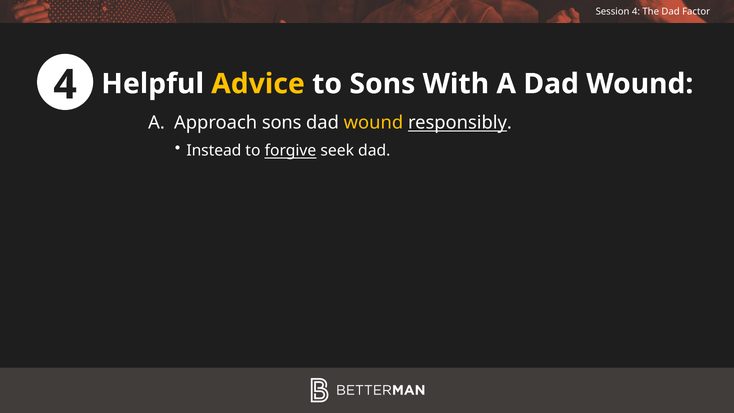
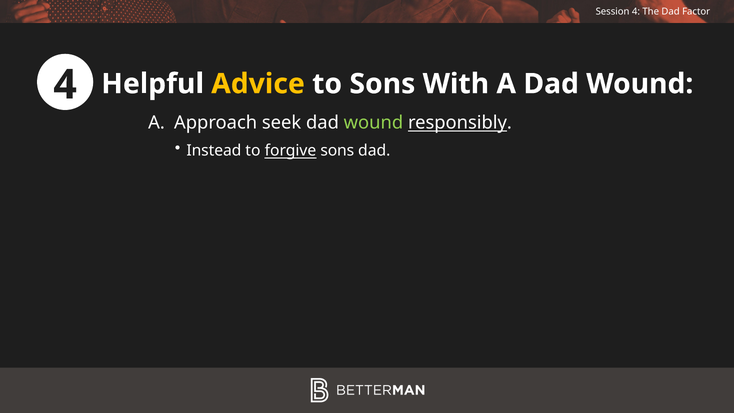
Approach sons: sons -> seek (282, 123)
wound colour: yellow -> light green (373, 123)
forgive seek: seek -> sons (337, 151)
